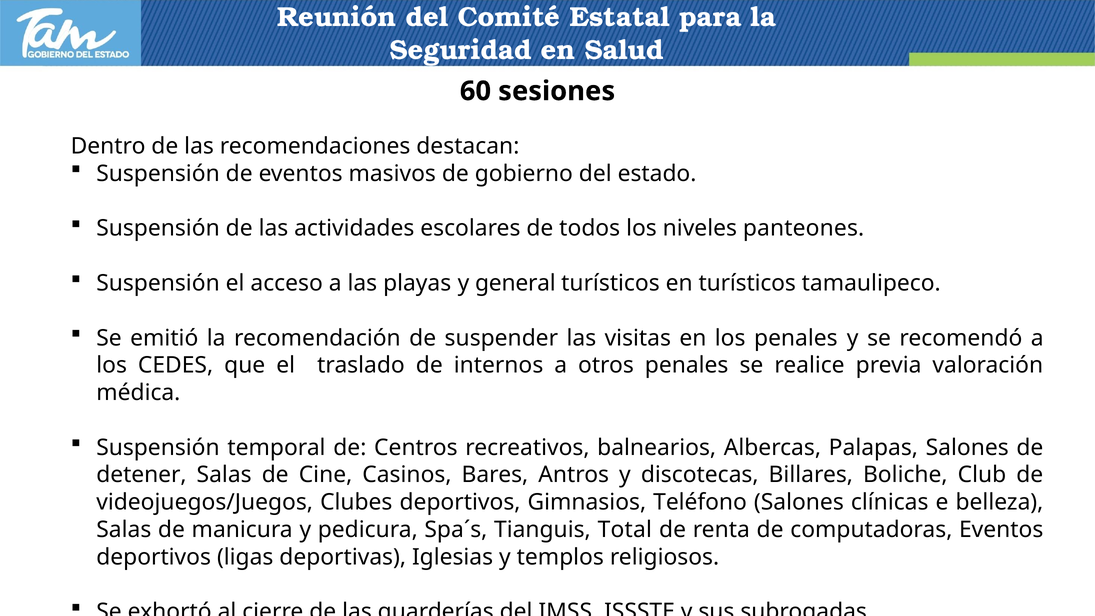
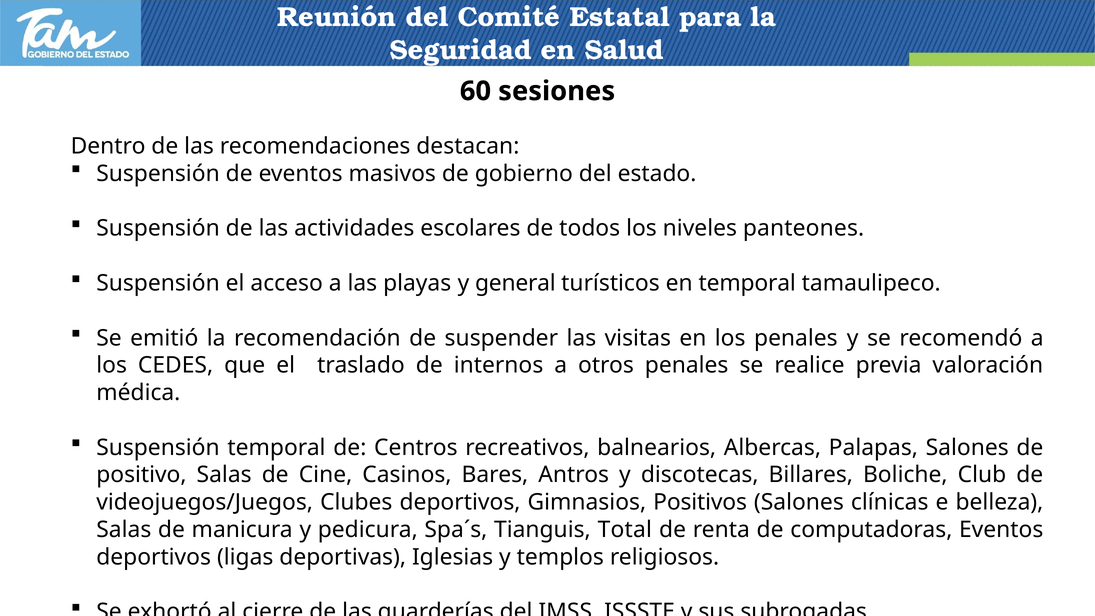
en turísticos: turísticos -> temporal (747, 283)
detener: detener -> positivo (141, 475)
Teléfono: Teléfono -> Positivos (700, 502)
